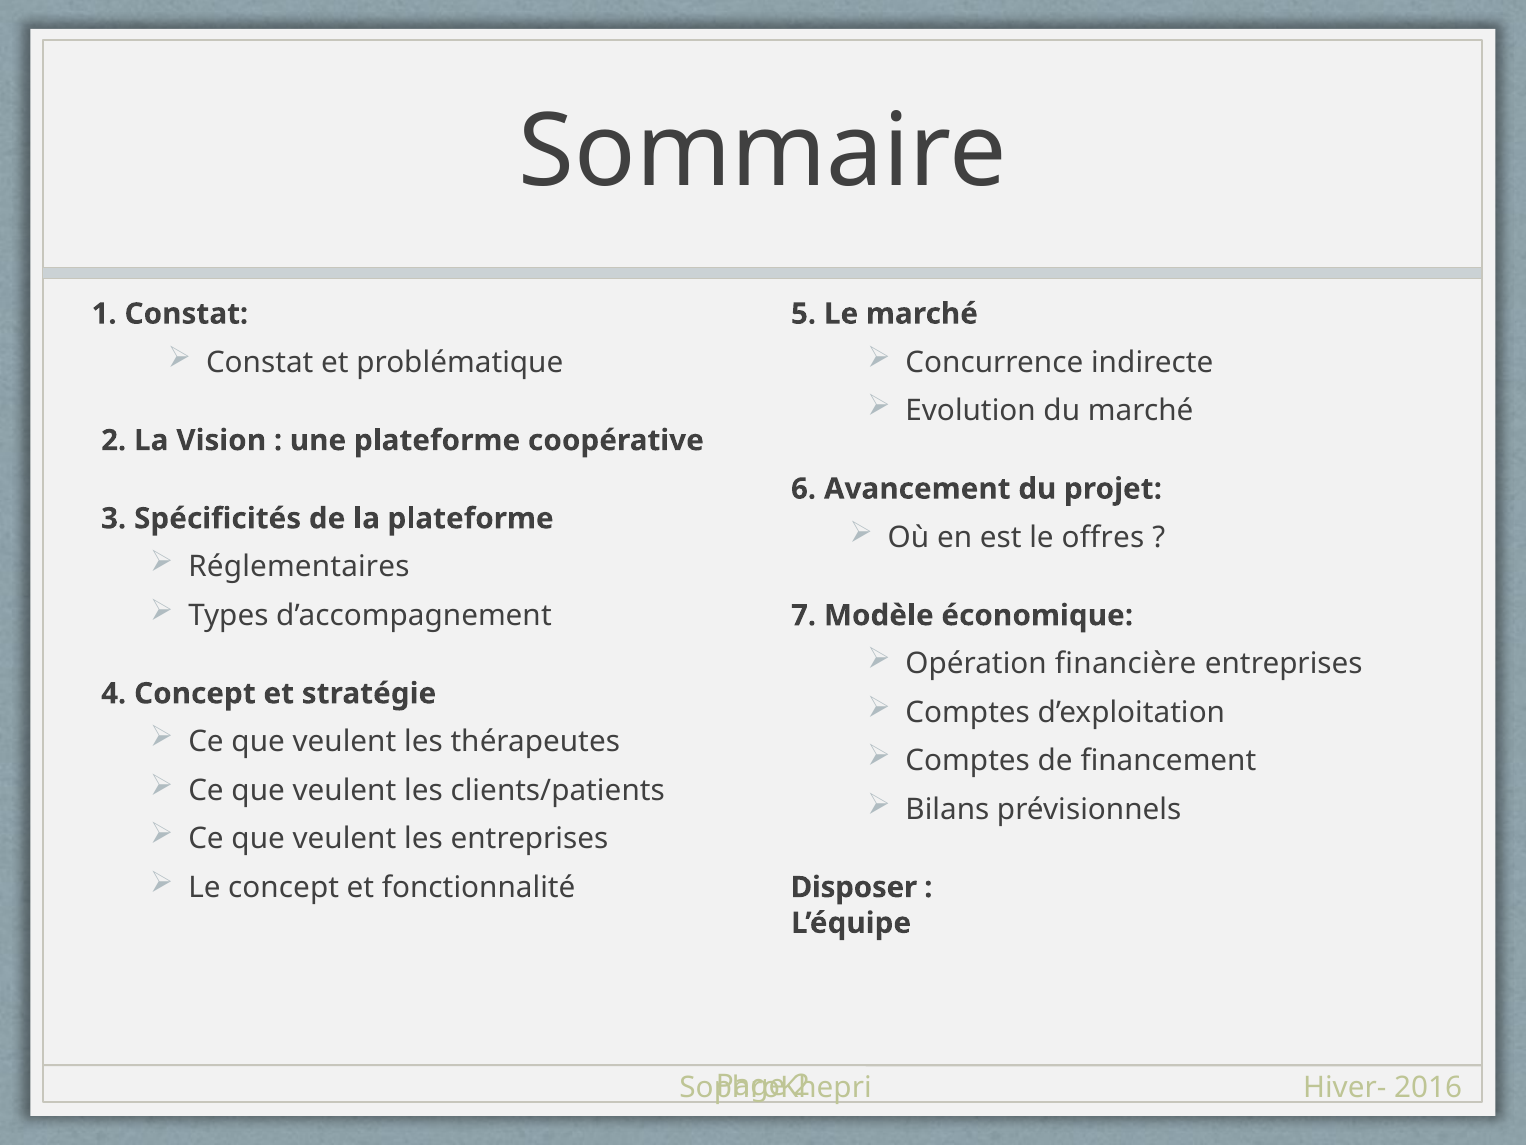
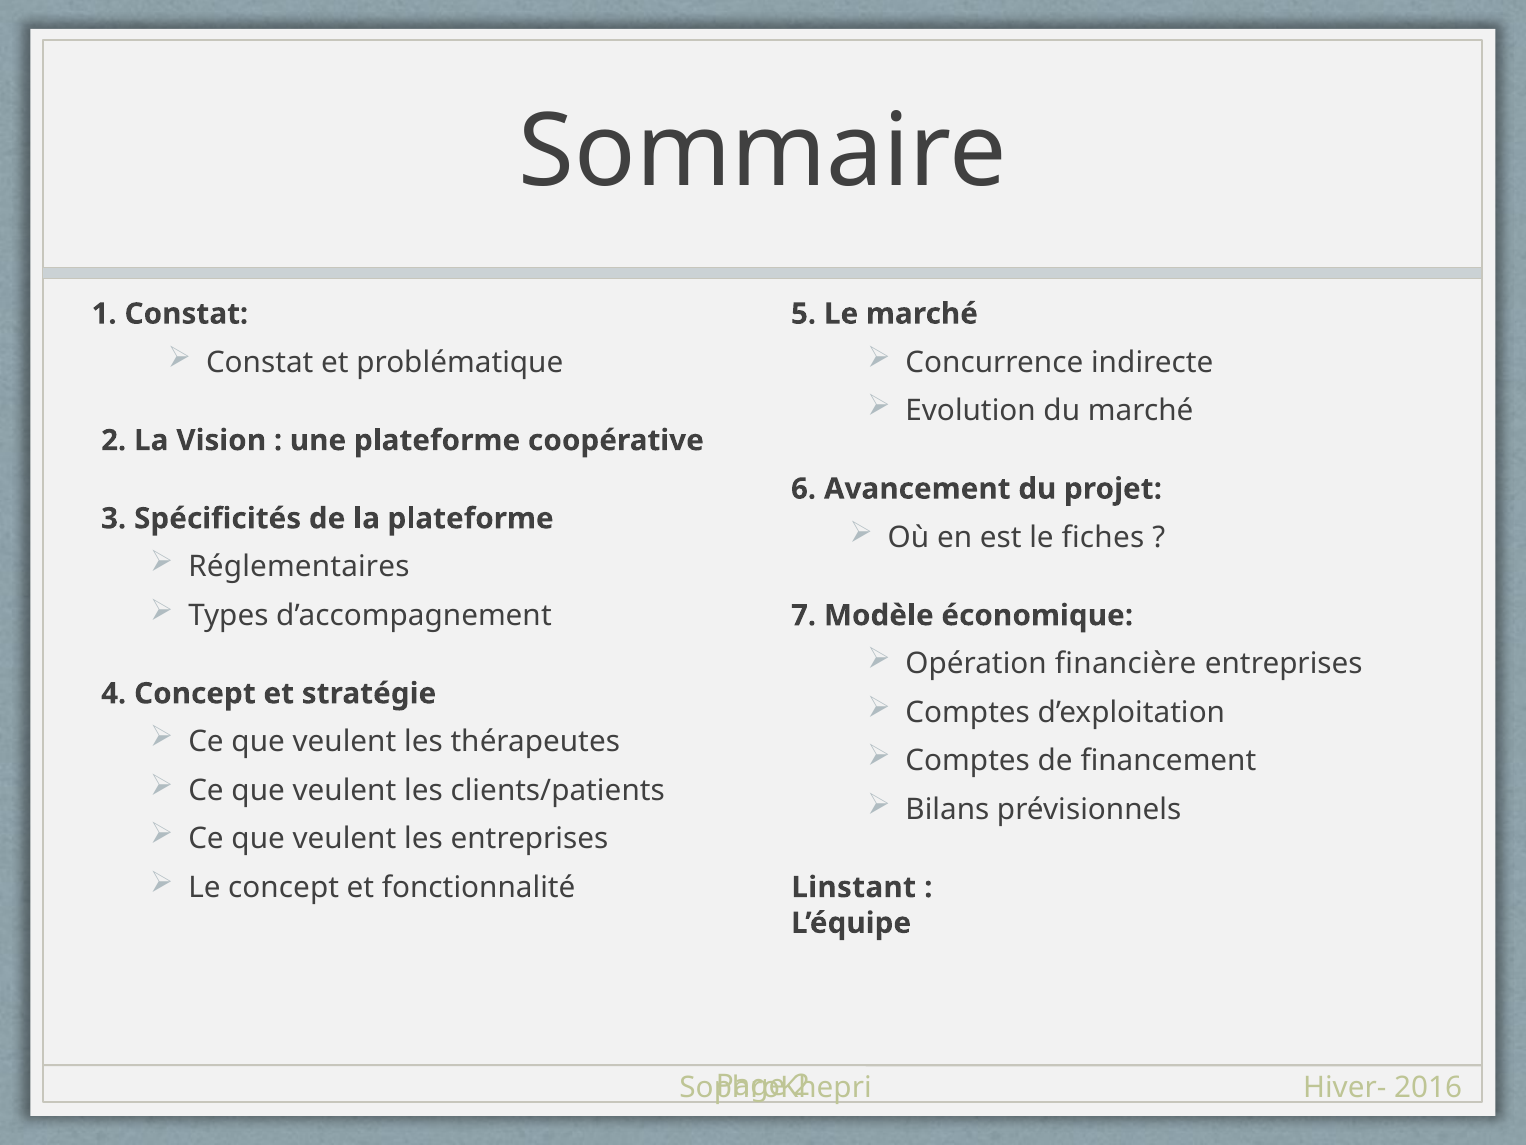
offres: offres -> fiches (1103, 537)
Disposer: Disposer -> Linstant (854, 887)
